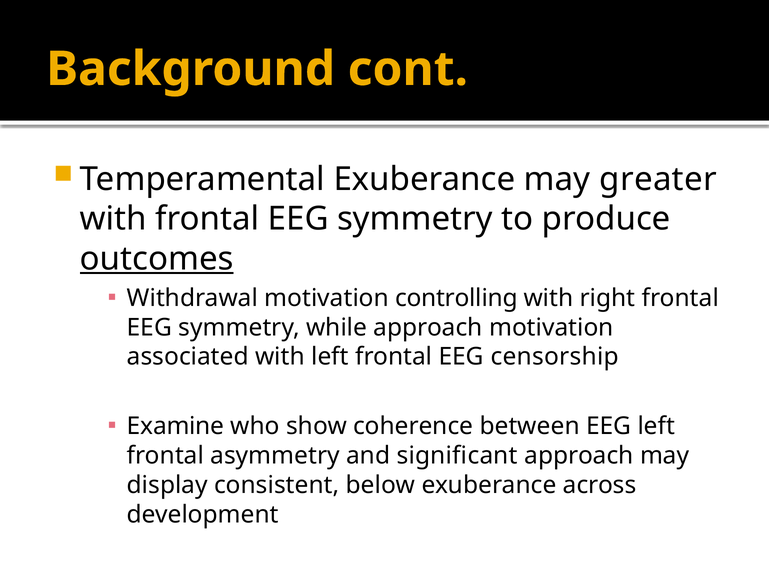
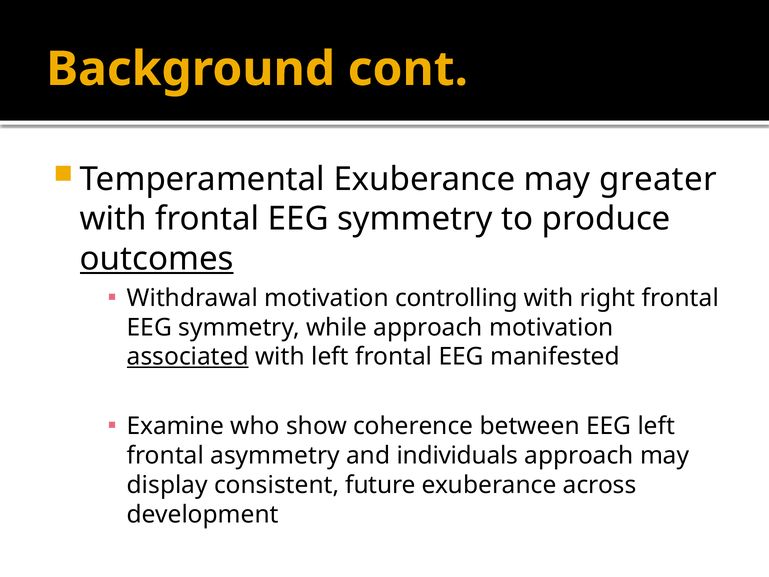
associated underline: none -> present (188, 357)
censorship: censorship -> manifested (555, 357)
significant: significant -> individuals (457, 455)
below: below -> future (381, 485)
